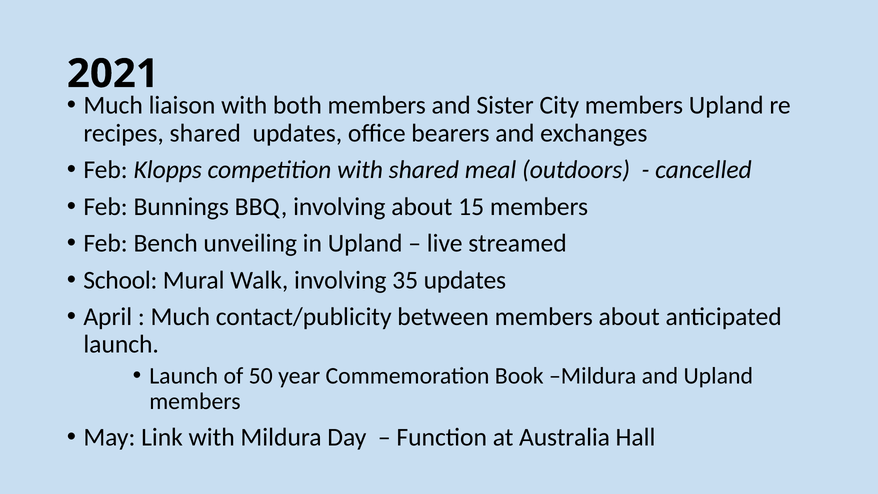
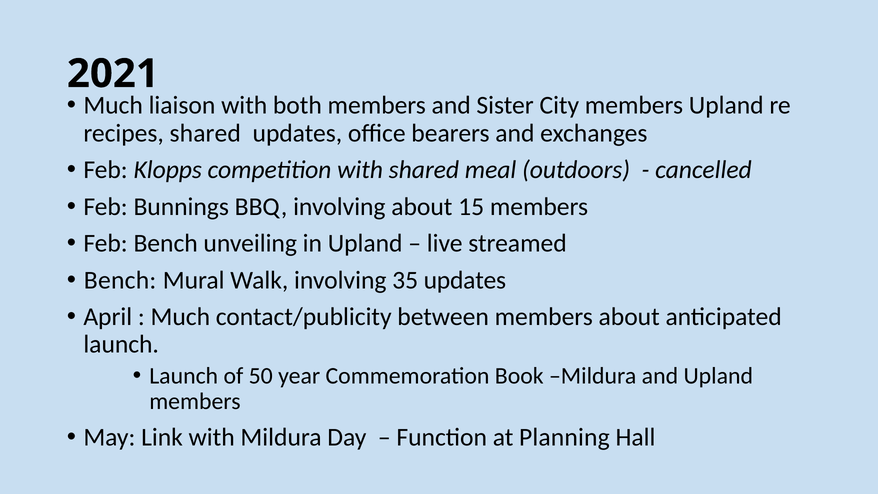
School: School -> Bench (120, 280)
Australia: Australia -> Planning (564, 437)
